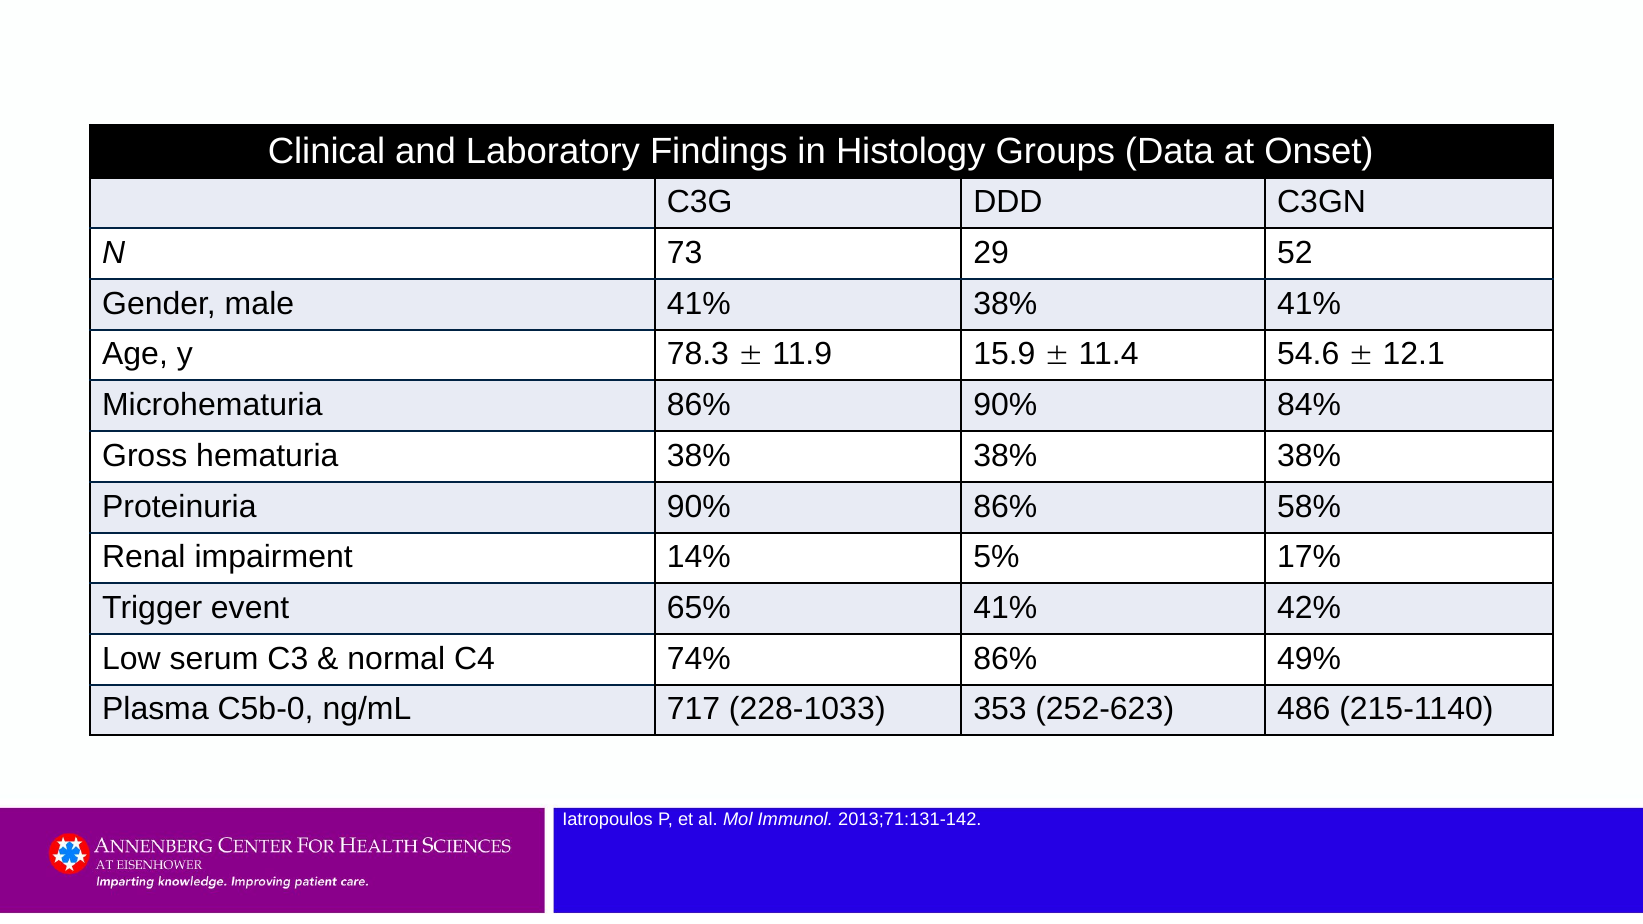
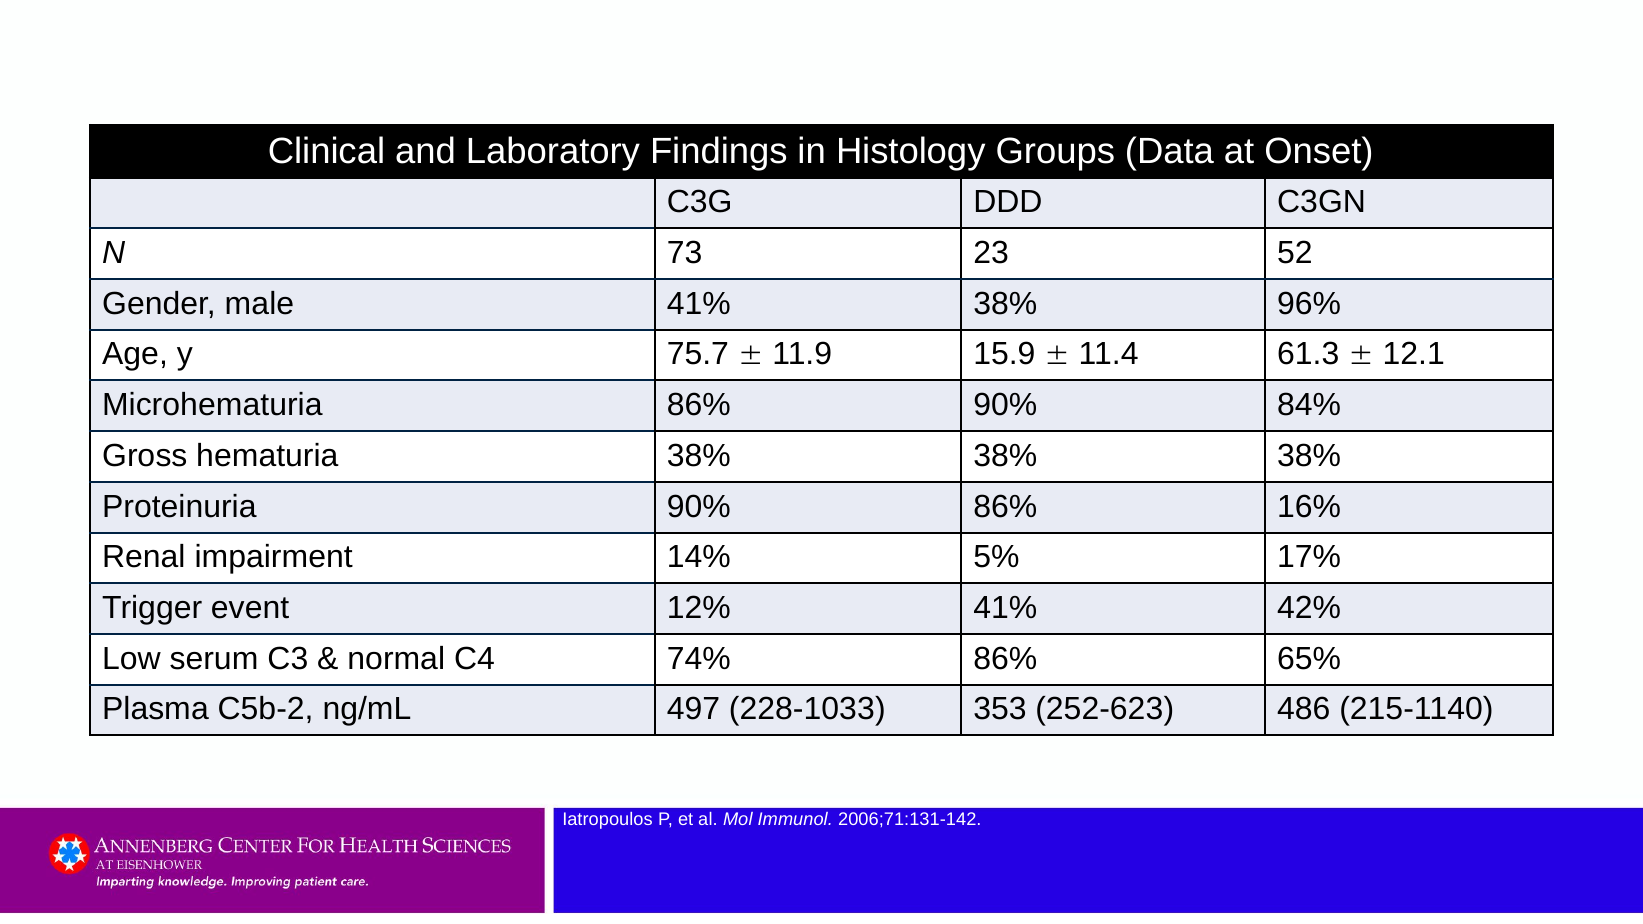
29: 29 -> 23 (991, 253)
38% 41%: 41% -> 96% (1309, 304)
78.3: 78.3 -> 75.7 (698, 354)
54.6: 54.6 -> 61.3 (1308, 354)
58%: 58% -> 16% (1309, 507)
65%: 65% -> 12% (699, 608)
49%: 49% -> 65% (1309, 659)
C5b-0: C5b-0 -> C5b-2 (266, 709)
717: 717 -> 497 (694, 709)
2013;71:131-142: 2013;71:131-142 -> 2006;71:131-142 (910, 820)
